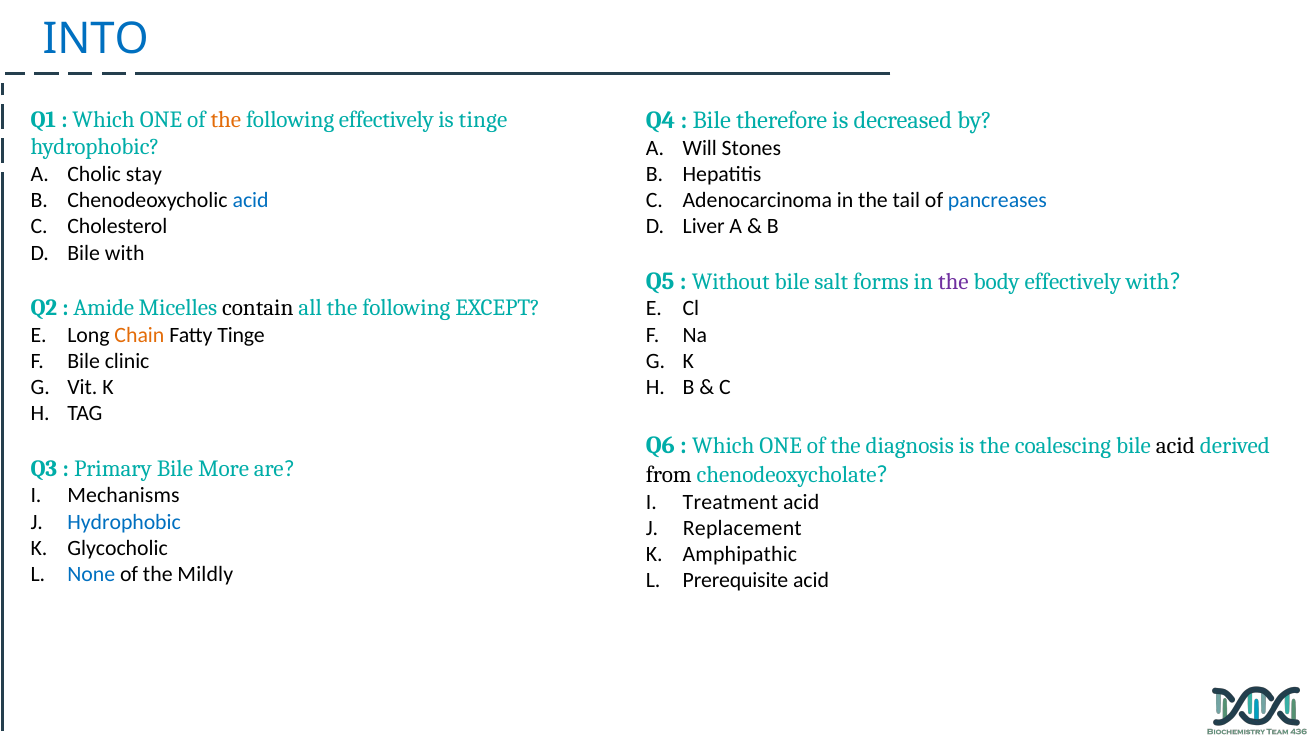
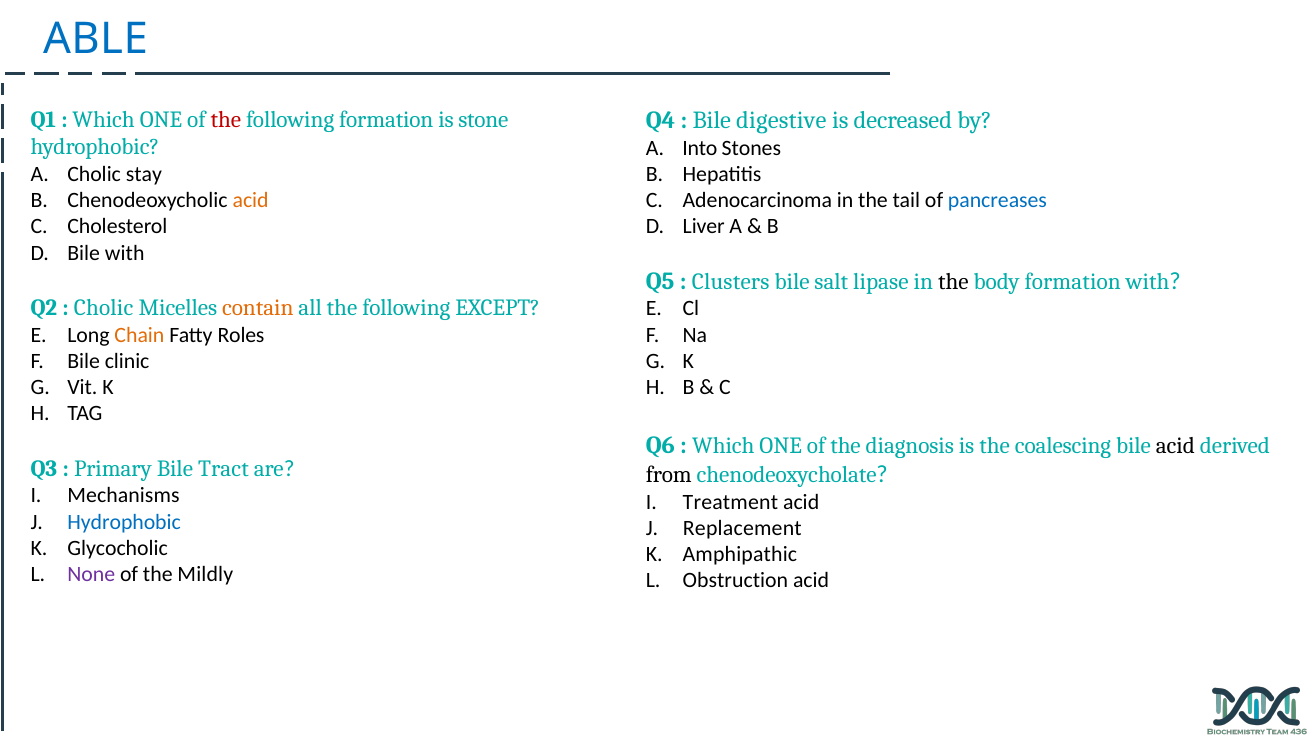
INTO: INTO -> ABLE (95, 39)
the colour: orange -> red (226, 119)
following effectively: effectively -> formation (386, 119)
is tinge: tinge -> stone (483, 119)
therefore: therefore -> digestive (781, 120)
Will: Will -> Into (700, 148)
acid colour: blue -> orange (251, 200)
Without: Without -> Clusters (731, 281)
forms: forms -> lipase (881, 281)
the colour: purple -> black (953, 281)
body effectively: effectively -> formation (1073, 281)
Amide: Amide -> Cholic (104, 308)
contain colour: black -> orange (258, 308)
Fatty Tinge: Tinge -> Roles (241, 335)
More: More -> Tract (223, 468)
None colour: blue -> purple (91, 574)
Prerequisite: Prerequisite -> Obstruction (735, 580)
